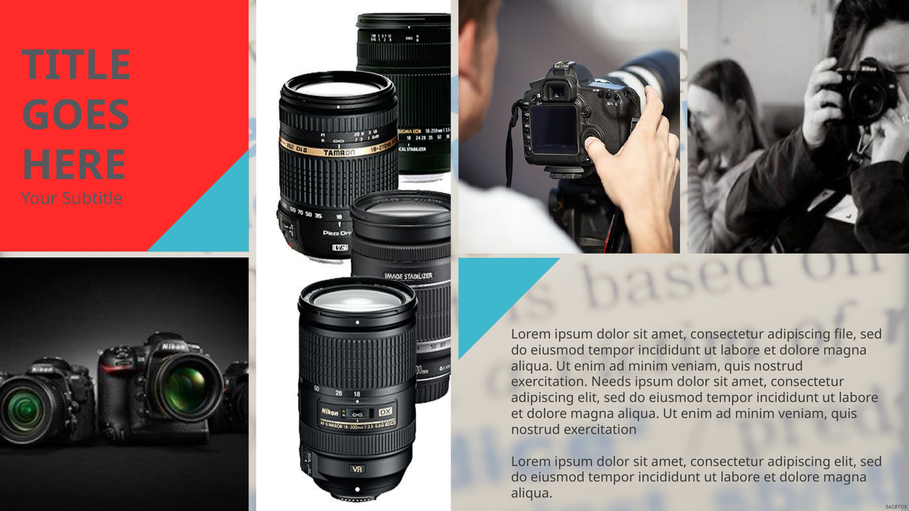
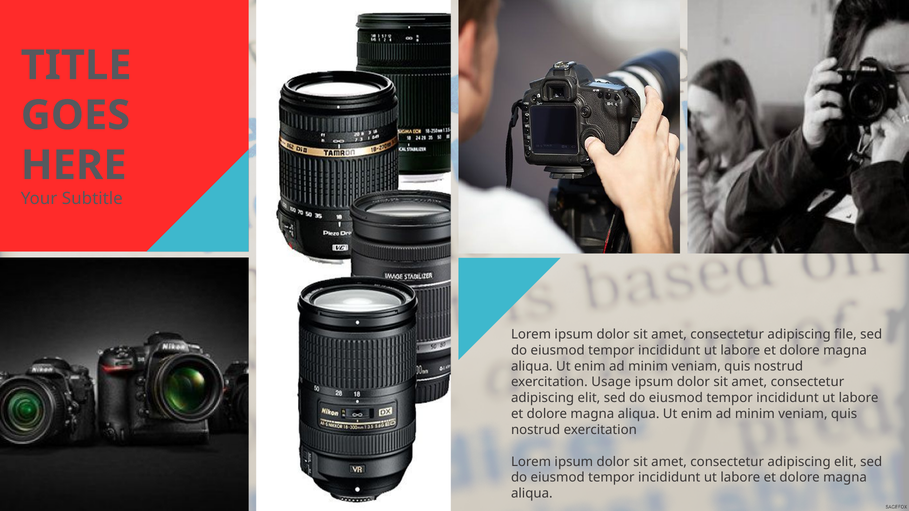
Needs: Needs -> Usage (611, 382)
